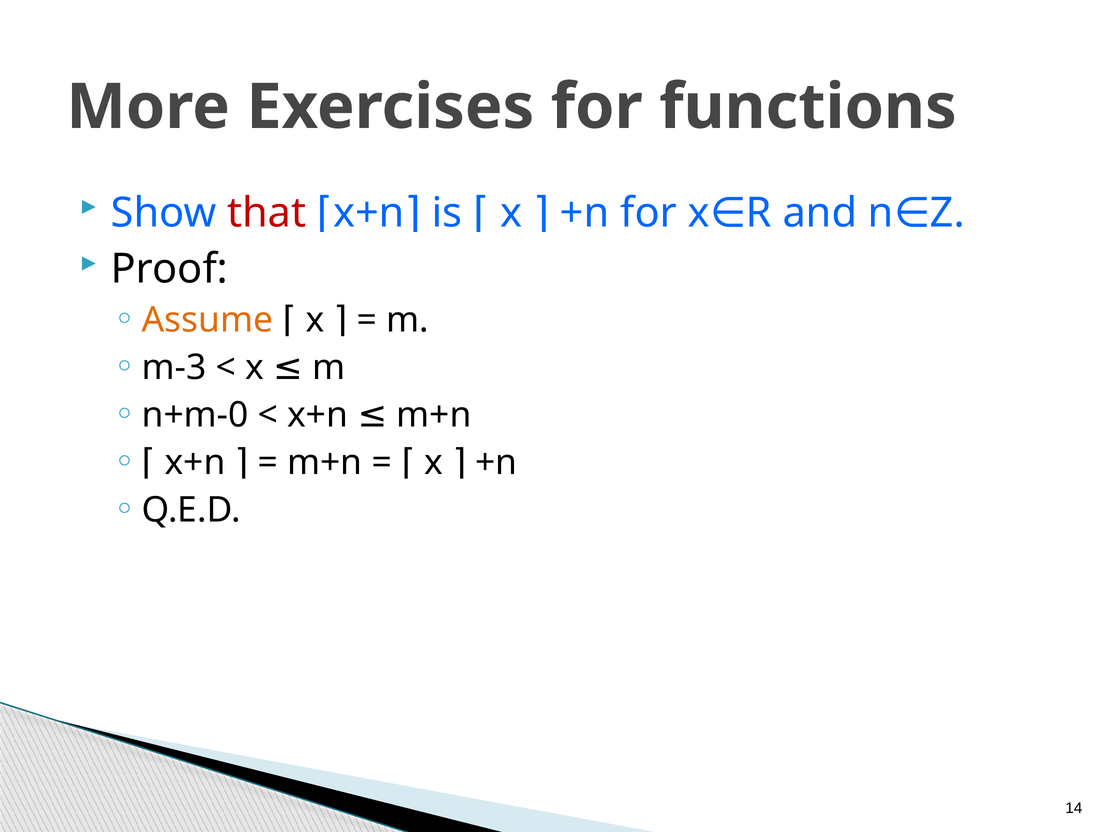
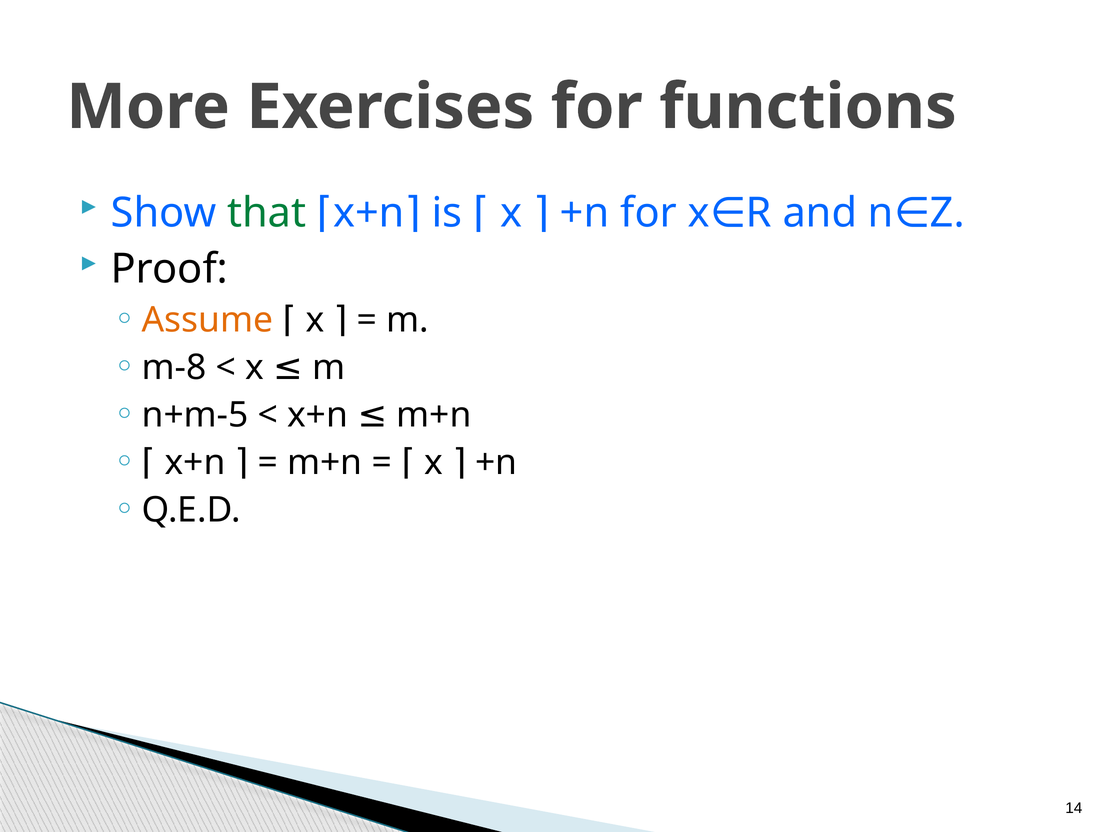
that colour: red -> green (267, 213)
m-3: m-3 -> m-8 (174, 367)
n+m-0: n+m-0 -> n+m-5 (195, 415)
